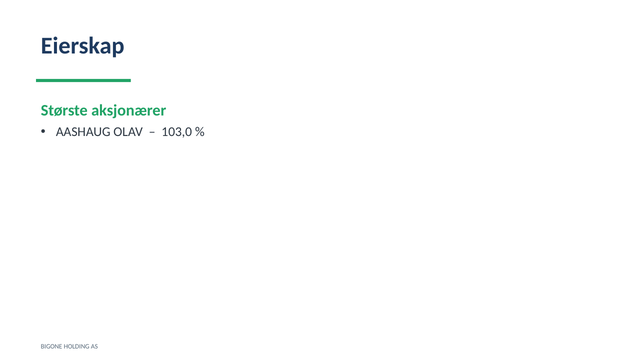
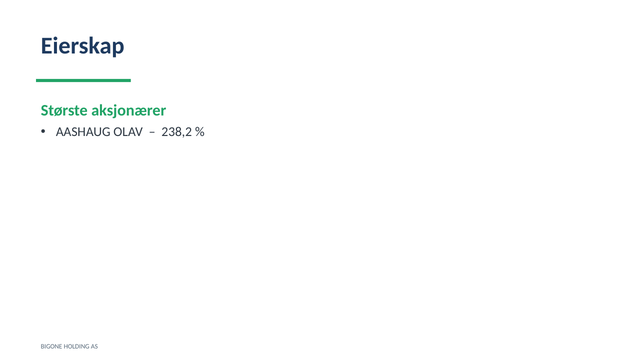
103,0: 103,0 -> 238,2 (177, 132)
